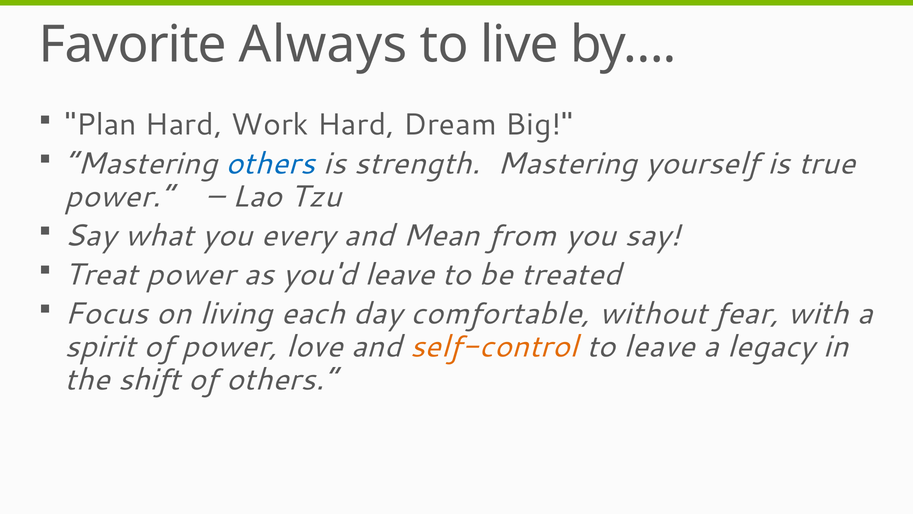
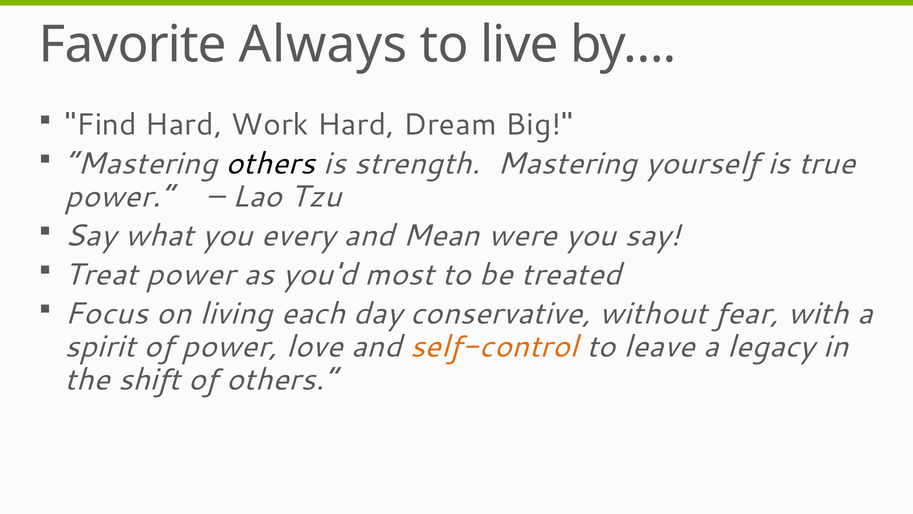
Plan: Plan -> Find (101, 125)
others colour: blue -> black (270, 164)
from: from -> were (523, 236)
you'd leave: leave -> most (399, 275)
comfortable: comfortable -> conservative (501, 314)
